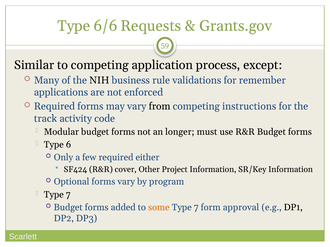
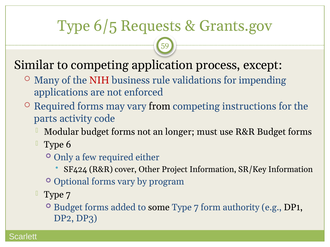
6/6: 6/6 -> 6/5 (105, 26)
NIH colour: black -> red (99, 80)
remember: remember -> impending (262, 80)
track: track -> parts (45, 119)
some colour: orange -> black (159, 208)
approval: approval -> authority (241, 208)
